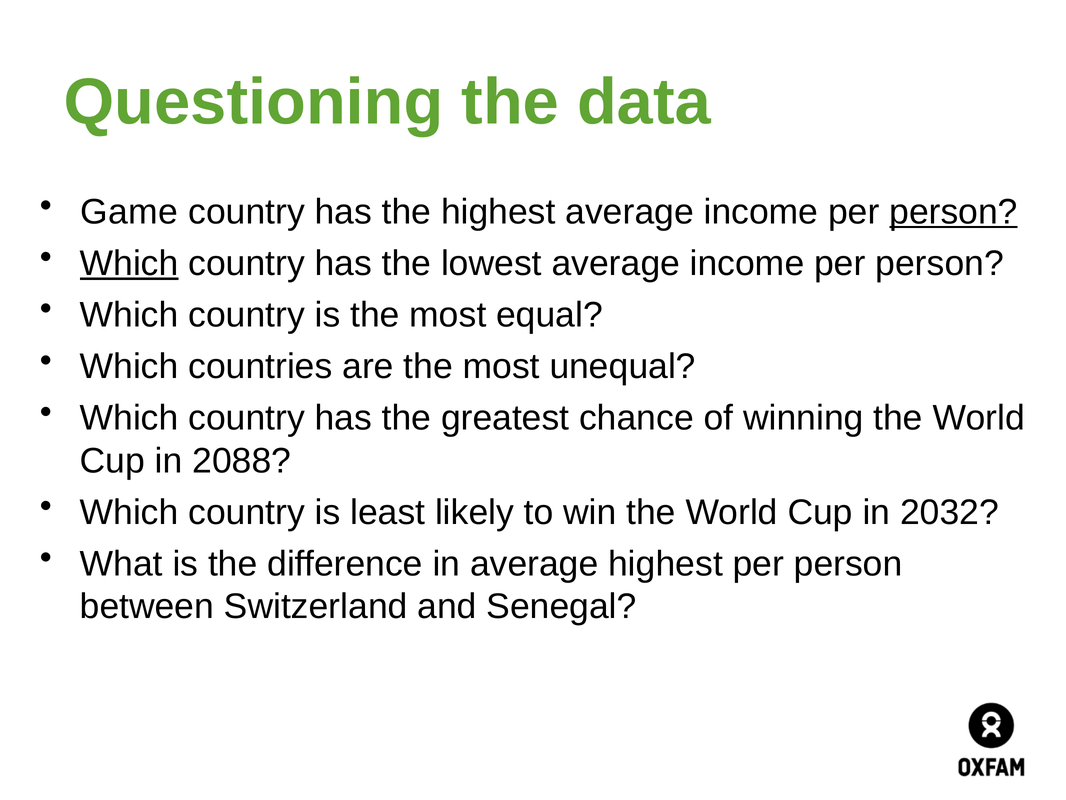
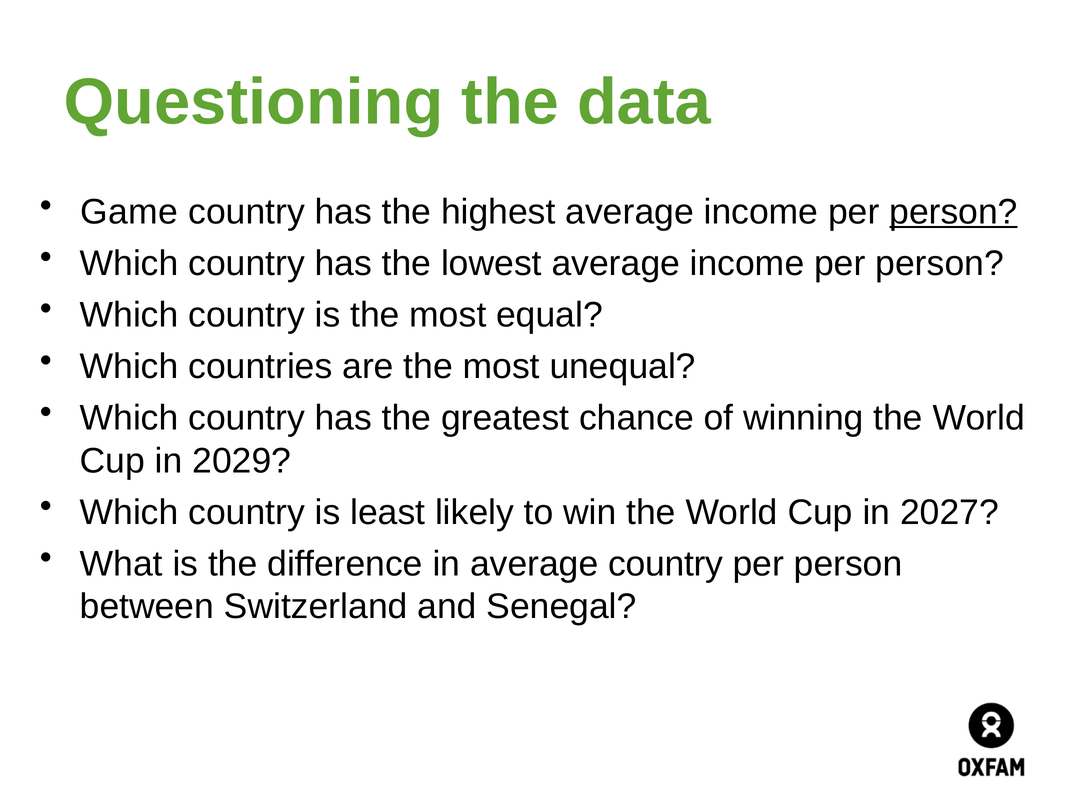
Which underline: present -> none (129, 263)
2088: 2088 -> 2029 (242, 461)
2032: 2032 -> 2027 (950, 512)
average highest: highest -> country (666, 564)
